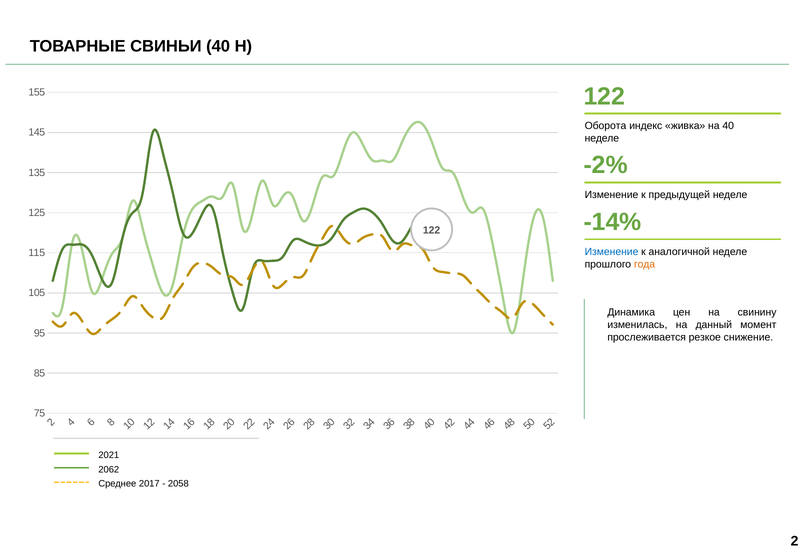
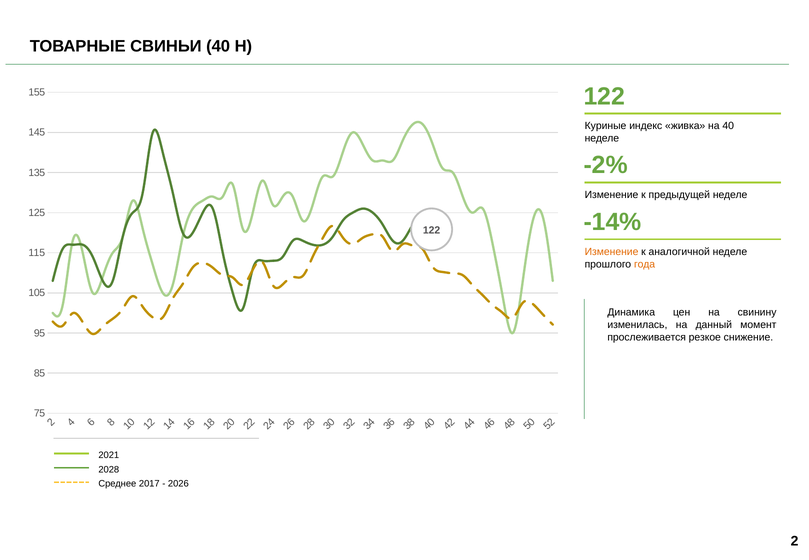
Оборота: Оборота -> Куриные (606, 126)
Изменение colour: blue -> orange (612, 252)
2062: 2062 -> 2028 (109, 469)
2058: 2058 -> 2026 (178, 484)
